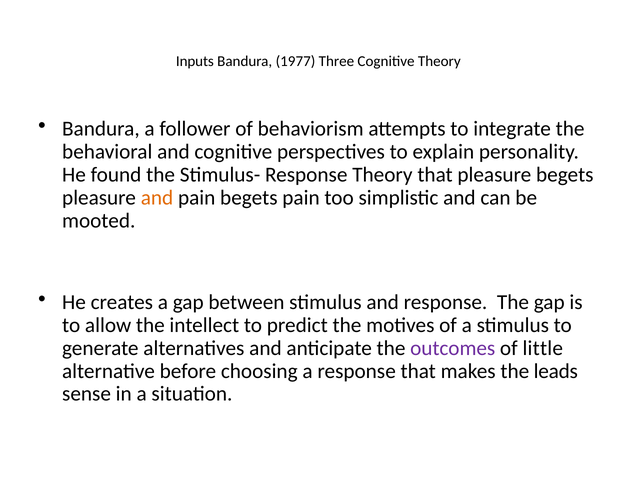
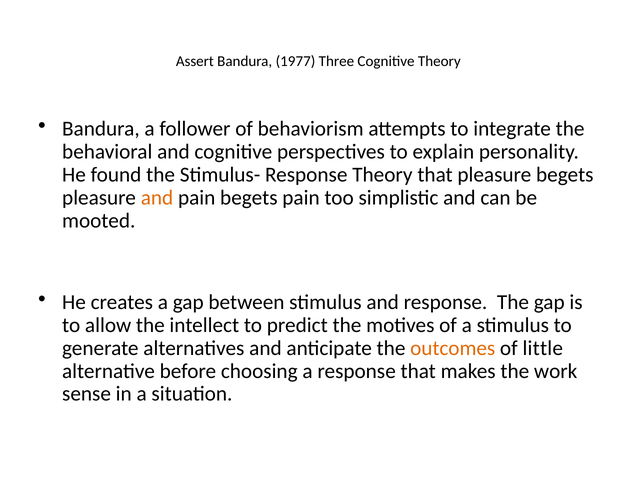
Inputs: Inputs -> Assert (195, 61)
outcomes colour: purple -> orange (453, 348)
leads: leads -> work (556, 371)
